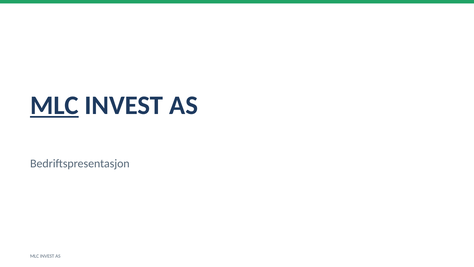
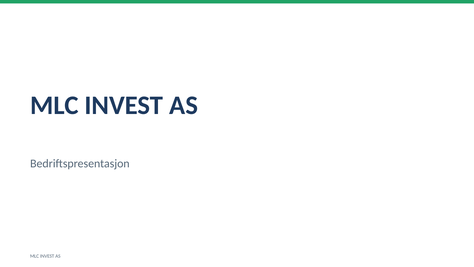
MLC underline: present -> none (54, 105)
